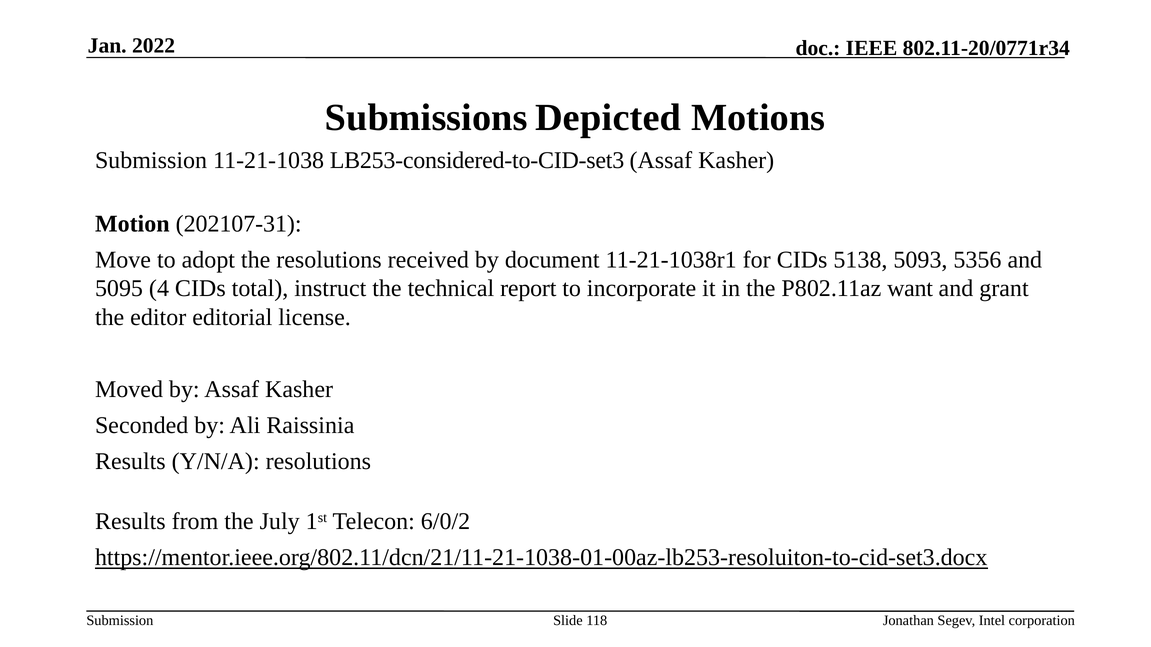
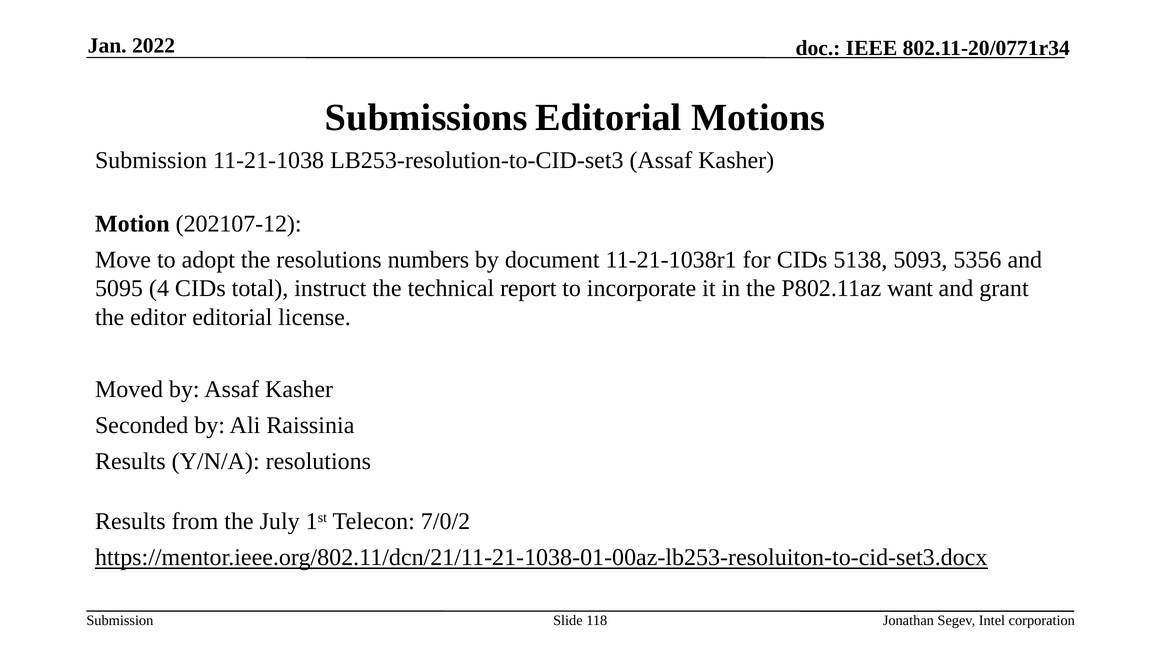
Submissions Depicted: Depicted -> Editorial (608, 118)
LB253-considered-to-CID-set3: LB253-considered-to-CID-set3 -> LB253-resolution-to-CID-set3 (477, 161)
202107-31: 202107-31 -> 202107-12 (239, 224)
received: received -> numbers (428, 260)
6/0/2: 6/0/2 -> 7/0/2 (446, 522)
